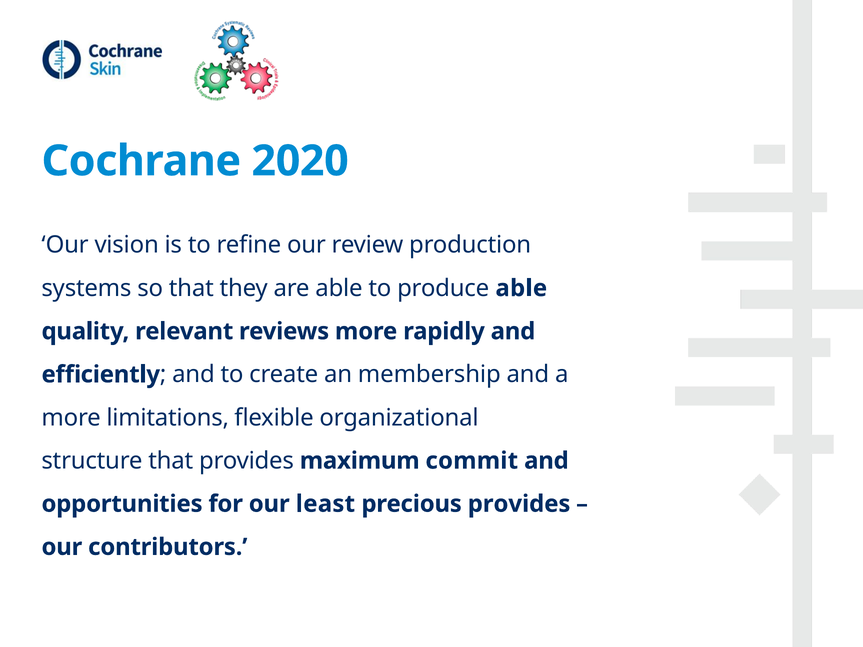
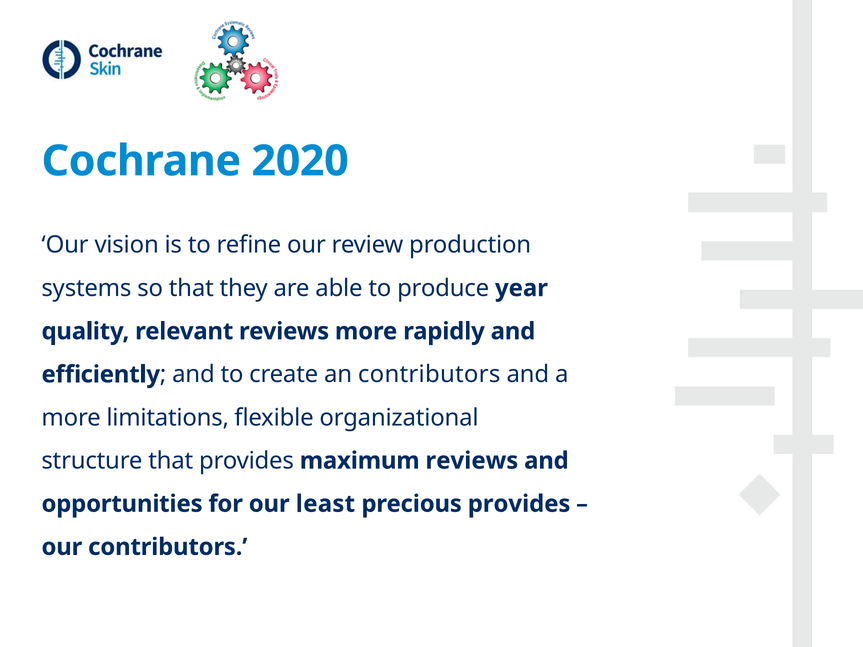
produce able: able -> year (521, 288)
an membership: membership -> contributors (429, 375)
maximum commit: commit -> reviews (472, 461)
